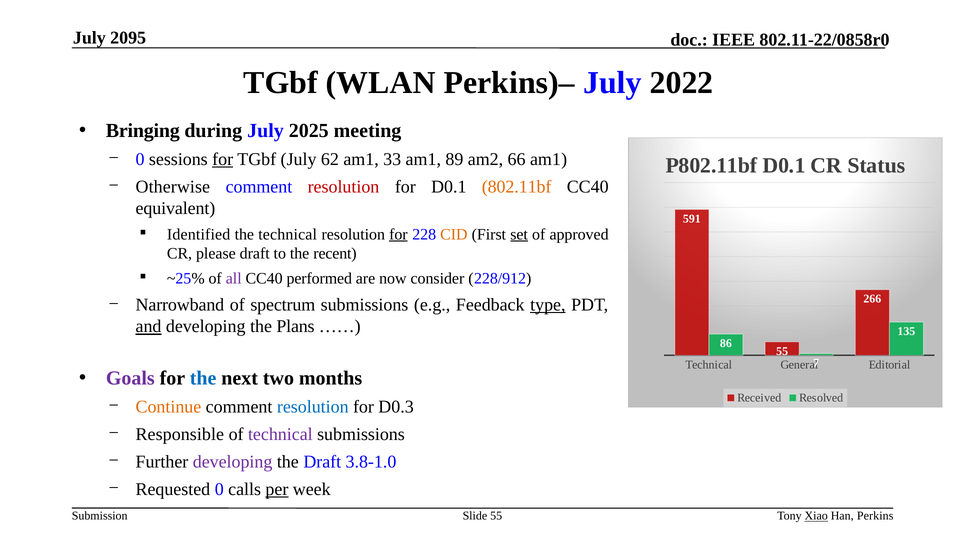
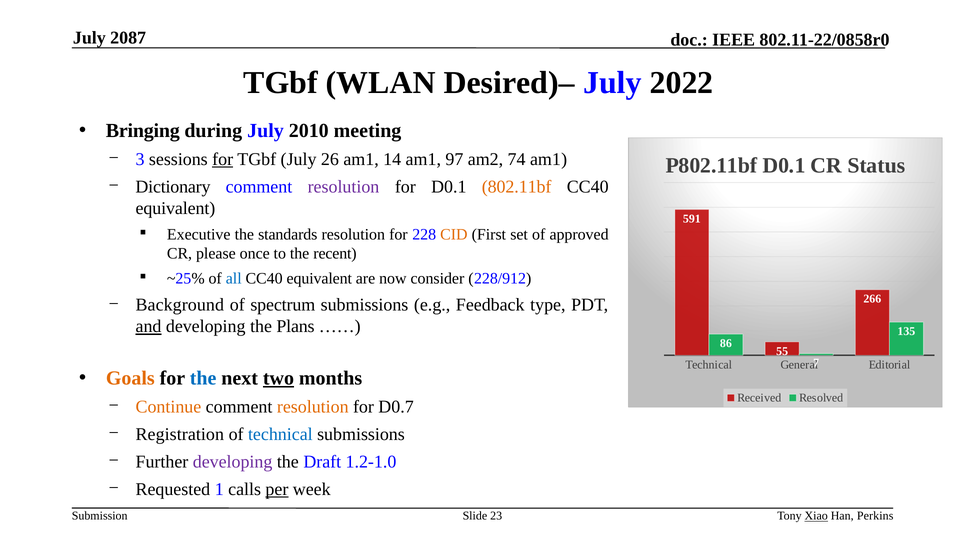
2095: 2095 -> 2087 (128, 38)
Perkins)–: Perkins)– -> Desired)– (509, 83)
2025: 2025 -> 2010 (309, 131)
0: 0 -> 3 (140, 159)
62: 62 -> 26 (330, 159)
33: 33 -> 14 (392, 159)
89: 89 -> 97 (454, 159)
66: 66 -> 74 (517, 159)
Otherwise: Otherwise -> Dictionary (173, 187)
resolution colour: red -> purple (343, 187)
Identified: Identified -> Executive (199, 234)
the technical: technical -> standards (288, 234)
for underline: present -> none (398, 234)
set underline: present -> none (519, 234)
please draft: draft -> once (255, 254)
all colour: purple -> blue (234, 279)
performed: performed -> equivalent (319, 279)
Narrowband: Narrowband -> Background (180, 305)
type underline: present -> none (548, 305)
Goals colour: purple -> orange (130, 378)
two underline: none -> present (278, 378)
resolution colour: blue -> orange (313, 407)
D0.3: D0.3 -> D0.7 (396, 407)
Responsible: Responsible -> Registration (180, 434)
technical colour: purple -> blue (280, 434)
3.8-1.0: 3.8-1.0 -> 1.2-1.0 (371, 462)
Requested 0: 0 -> 1 (219, 489)
Slide 55: 55 -> 23 (496, 516)
